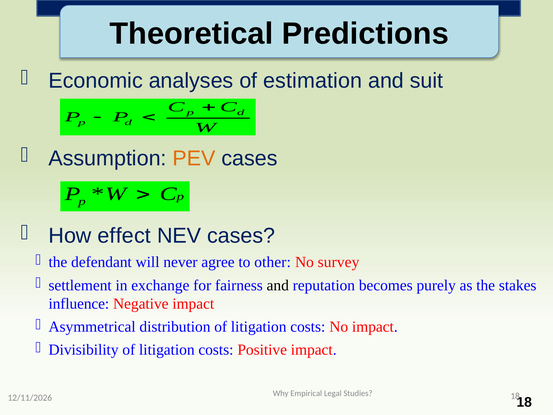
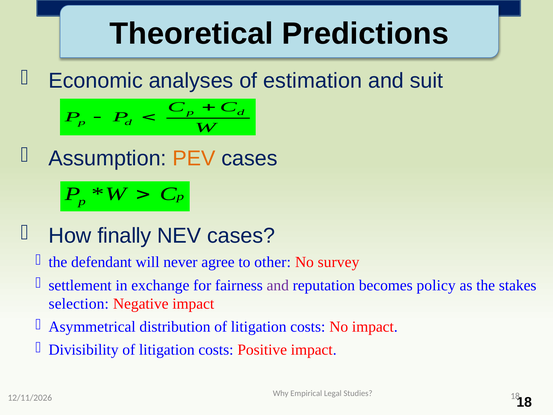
effect: effect -> finally (124, 236)
and colour: black -> purple (278, 285)
purely: purely -> policy (436, 285)
influence: influence -> selection (79, 304)
